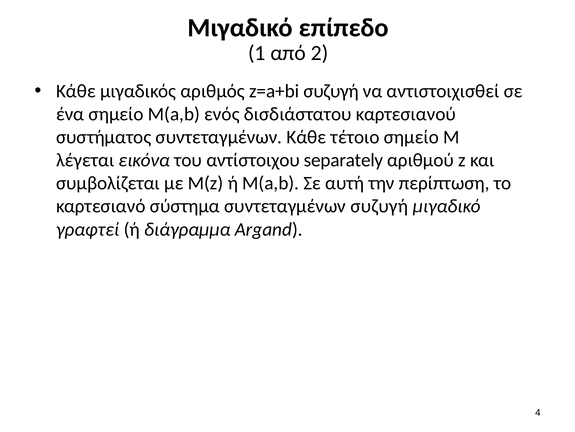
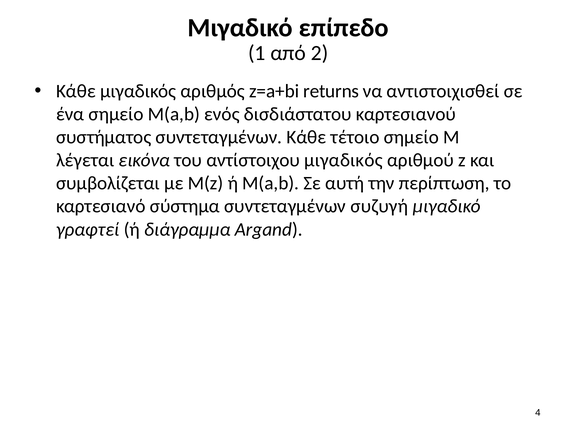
z=a+bi συζυγή: συζυγή -> returns (331, 91)
αντίστοιχου separately: separately -> μιγαδικός (343, 160)
